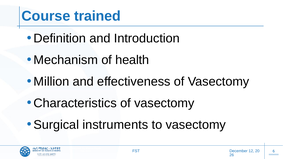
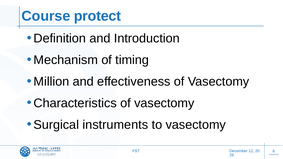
trained: trained -> protect (97, 16)
health: health -> timing (132, 60)
